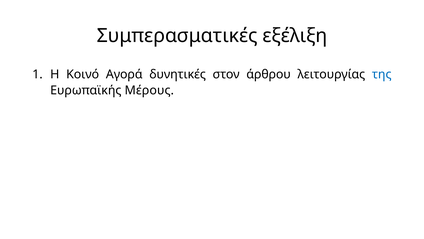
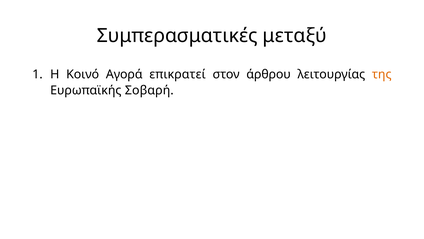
εξέλιξη: εξέλιξη -> μεταξύ (295, 36)
δυνητικές: δυνητικές -> επικρατεί (178, 74)
της colour: blue -> orange (382, 74)
Μέρους: Μέρους -> Σοβαρή (149, 90)
